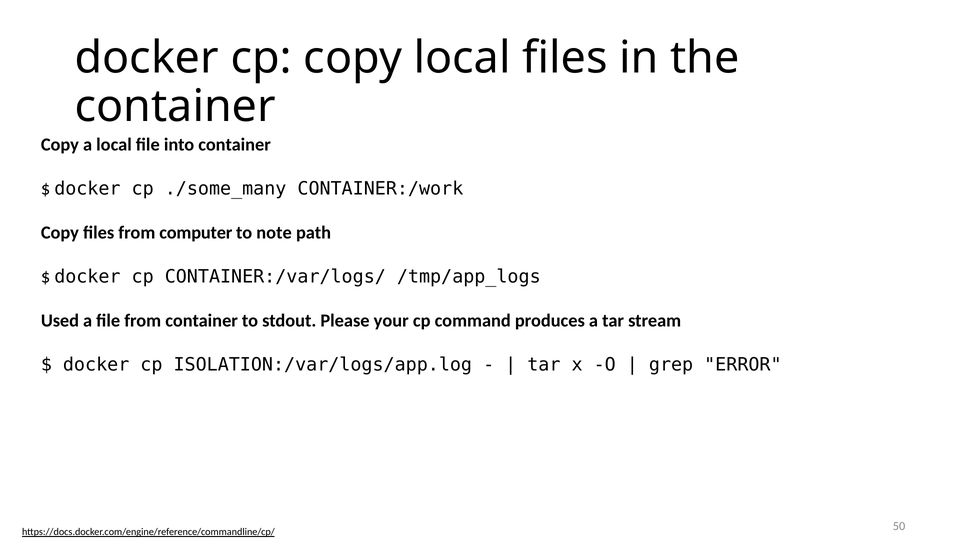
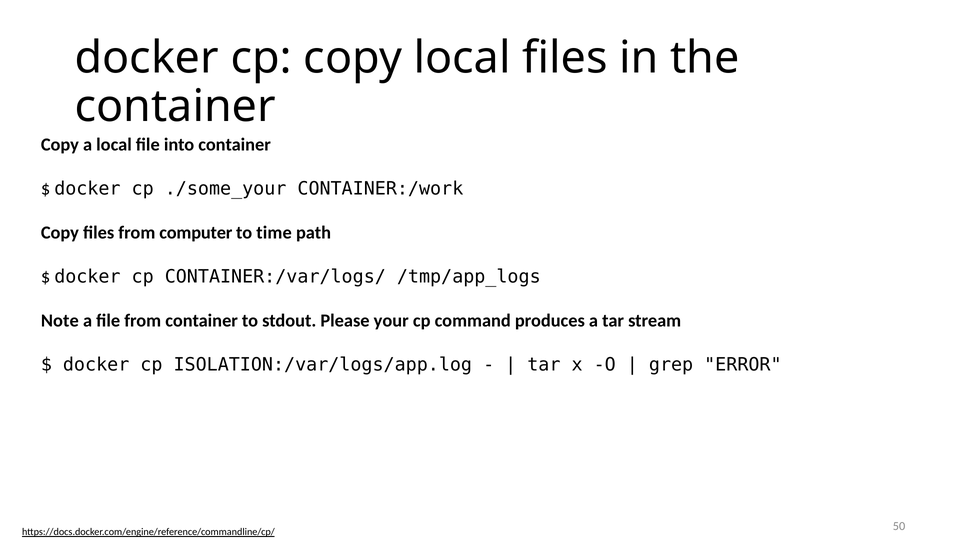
./some_many: ./some_many -> ./some_your (226, 189)
note: note -> time (274, 233)
Used: Used -> Note (60, 321)
